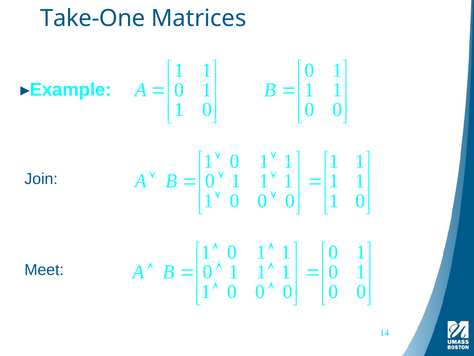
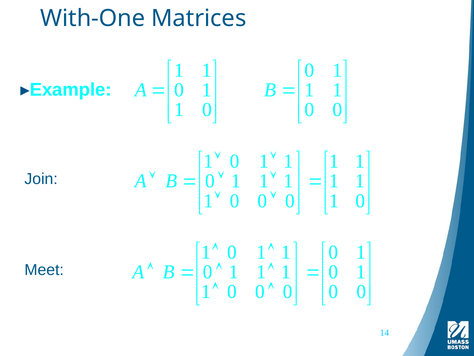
Take-One: Take-One -> With-One (93, 18)
